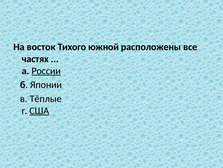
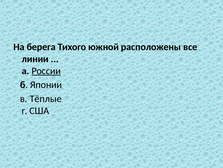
восток: восток -> берега (41, 47)
частях: частях -> линии (35, 59)
США underline: present -> none (39, 110)
